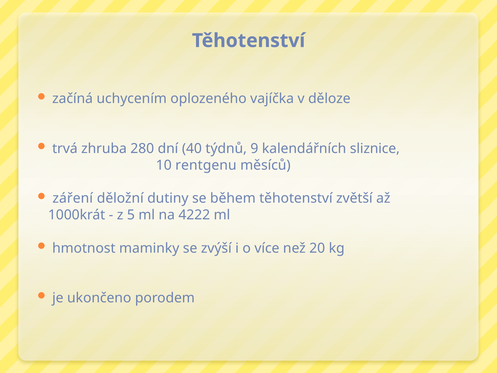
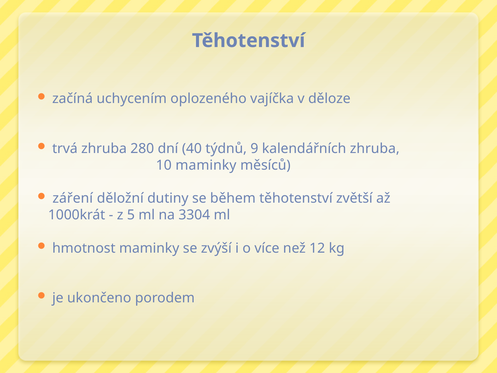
kalendářních sliznice: sliznice -> zhruba (375, 148)
10 rentgenu: rentgenu -> maminky (206, 165)
4222: 4222 -> 3304 (194, 215)
20: 20 -> 12 (317, 248)
